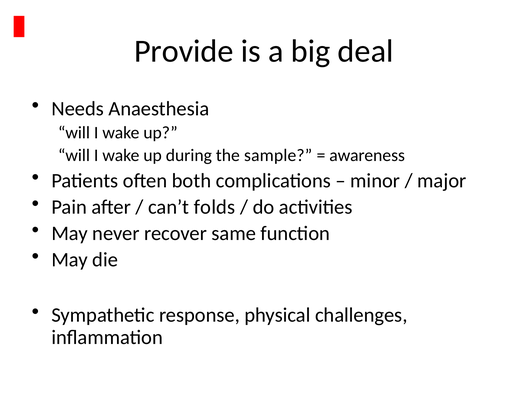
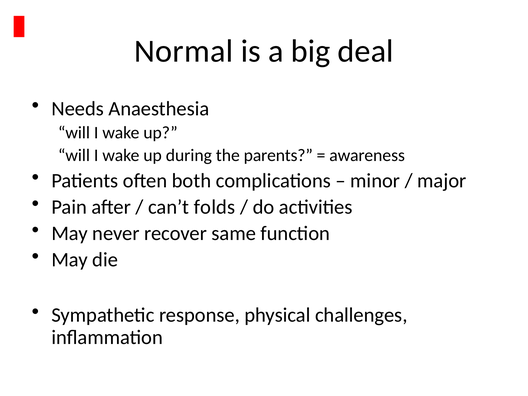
Provide: Provide -> Normal (184, 51)
sample: sample -> parents (278, 155)
